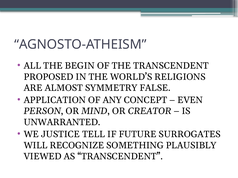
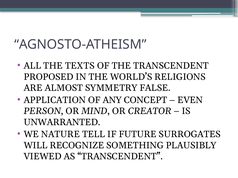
BEGIN: BEGIN -> TEXTS (80, 66)
JUSTICE: JUSTICE -> NATURE (60, 135)
